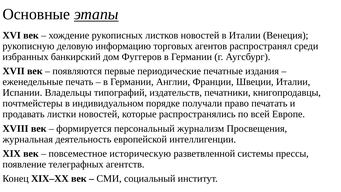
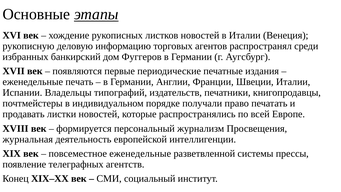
повсеместное историческую: историческую -> еженедельные (140, 153)
